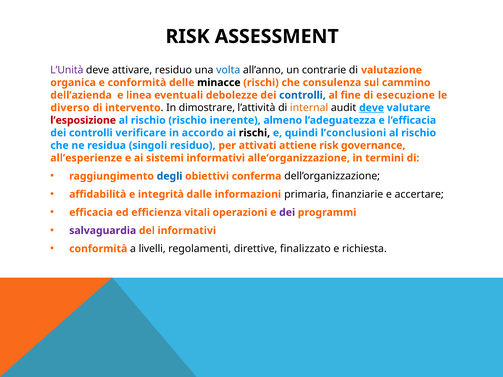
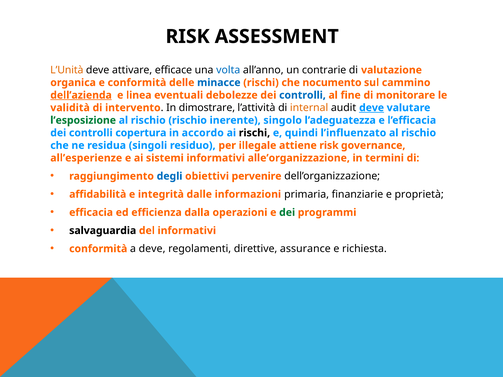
L’Unità colour: purple -> orange (67, 70)
attivare residuo: residuo -> efficace (173, 70)
minacce colour: black -> blue (219, 83)
consulenza: consulenza -> nocumento (332, 83)
dell’azienda underline: none -> present (81, 95)
esecuzione: esecuzione -> monitorare (406, 95)
diverso: diverso -> validità (70, 108)
l’esposizione colour: red -> green (83, 120)
almeno: almeno -> singolo (283, 120)
verificare: verificare -> copertura (141, 133)
l’conclusioni: l’conclusioni -> l’influenzato (353, 133)
attivati: attivati -> illegale (258, 146)
conferma: conferma -> pervenire (257, 176)
accertare: accertare -> proprietà (419, 194)
vitali: vitali -> dalla (197, 213)
dei colour: purple -> green (287, 213)
salvaguardia colour: purple -> black (103, 231)
a livelli: livelli -> deve (152, 249)
finalizzato: finalizzato -> assurance (305, 249)
